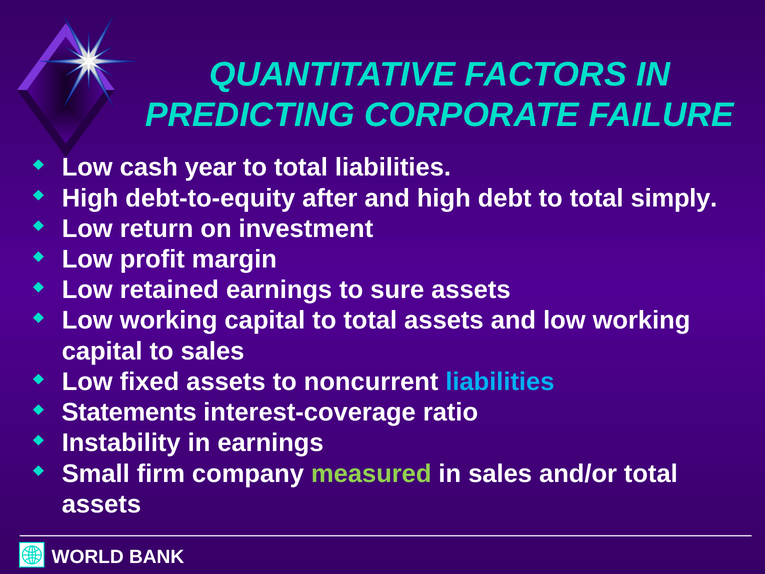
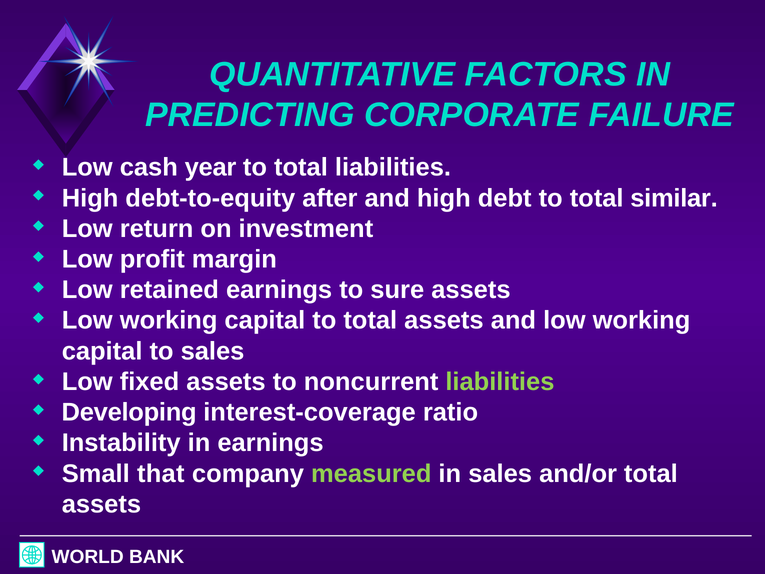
simply: simply -> similar (674, 198)
liabilities colour: light blue -> light green (500, 382)
Statements: Statements -> Developing (129, 412)
firm: firm -> that (161, 473)
